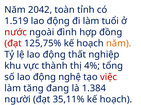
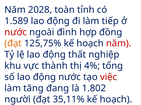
2042: 2042 -> 2028 (40, 10)
1.519: 1.519 -> 1.589 (16, 21)
tuổi: tuổi -> tiếp (110, 21)
đạt colour: red -> orange (13, 44)
năm colour: orange -> red (119, 44)
động nghệ: nghệ -> nước (70, 78)
1.384: 1.384 -> 1.802 (94, 89)
